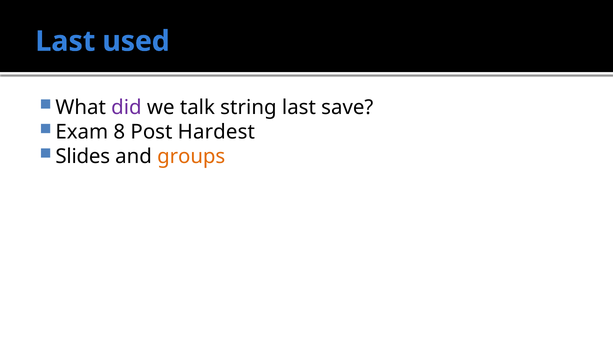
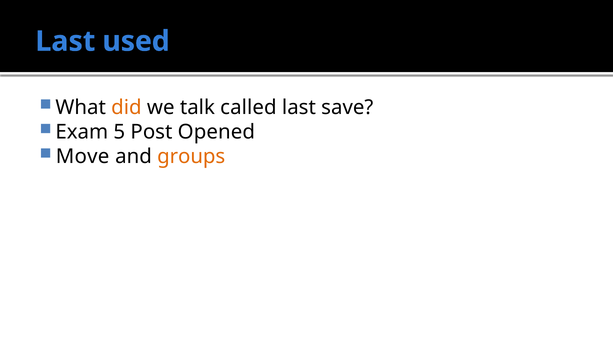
did colour: purple -> orange (126, 108)
string: string -> called (248, 108)
8: 8 -> 5 (119, 132)
Hardest: Hardest -> Opened (216, 132)
Slides: Slides -> Move (83, 157)
